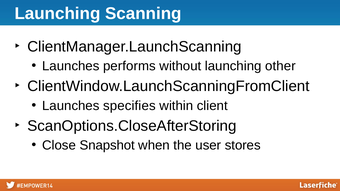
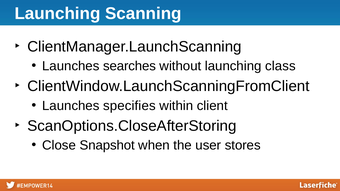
performs: performs -> searches (130, 66)
other: other -> class (280, 66)
